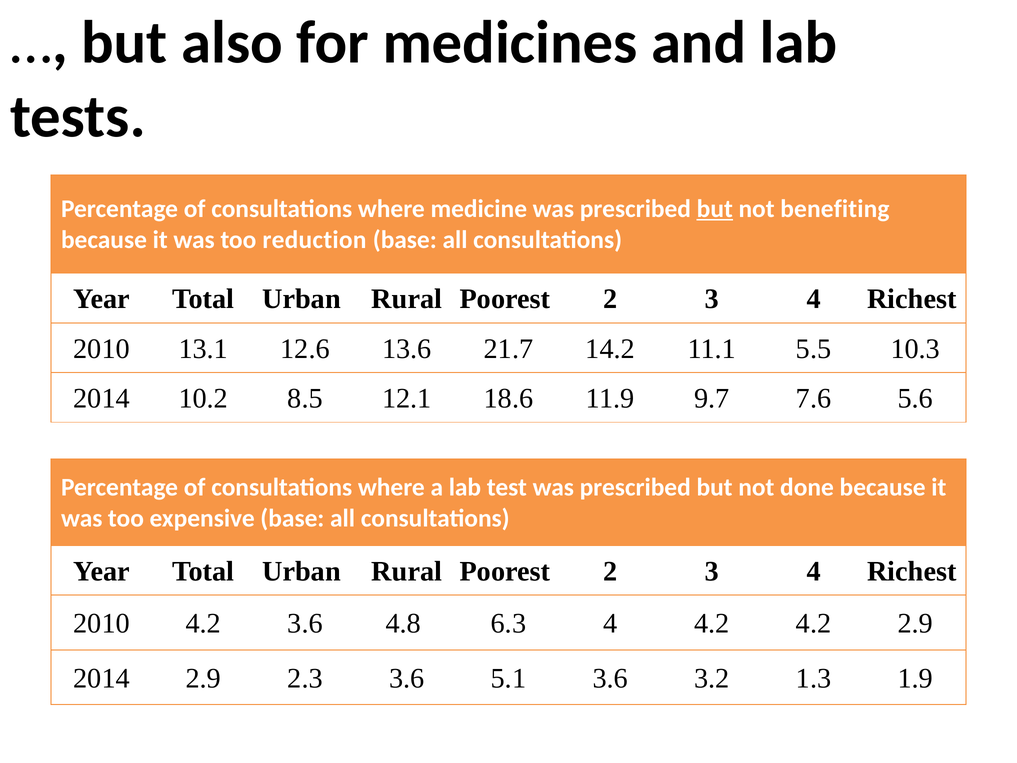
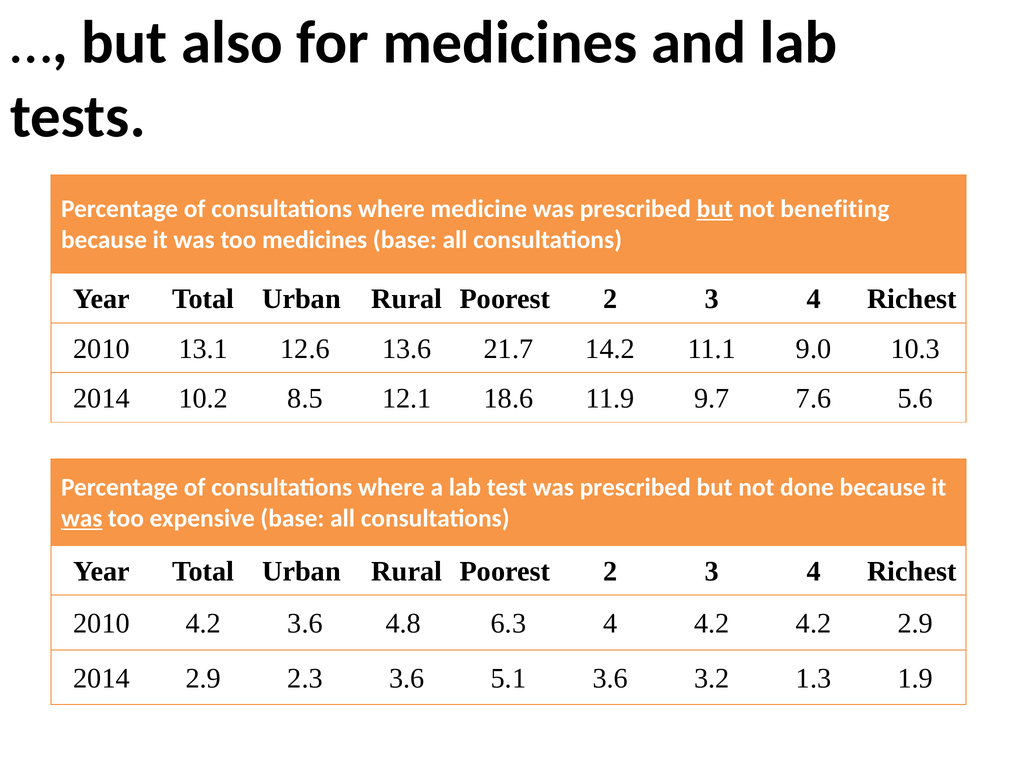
too reduction: reduction -> medicines (315, 240)
5.5: 5.5 -> 9.0 (814, 349)
was underline: none -> present (82, 518)
